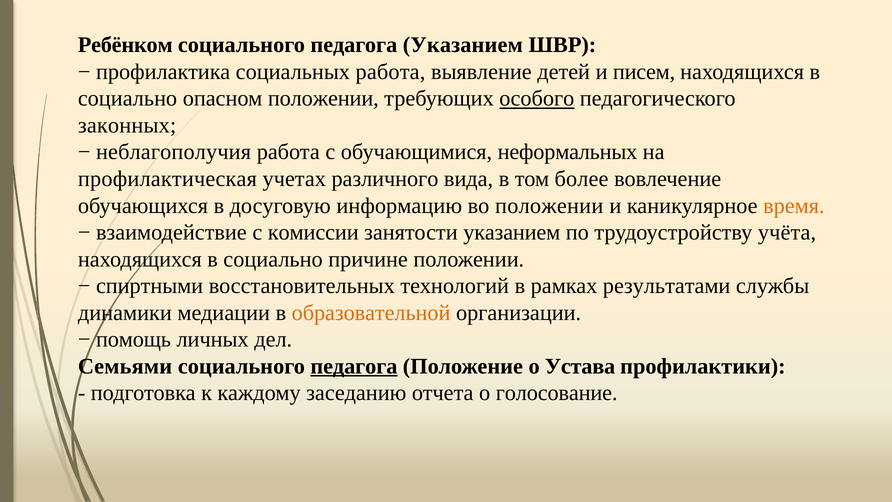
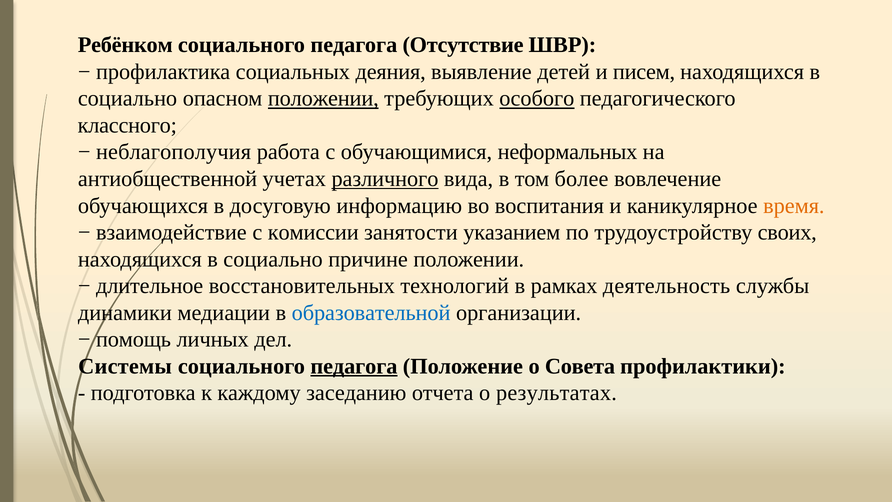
педагога Указанием: Указанием -> Отсутствие (463, 45)
социальных работа: работа -> деяния (391, 72)
положении underline: none -> present (323, 99)
законных: законных -> классного (127, 125)
профилактическая: профилактическая -> антиобщественной (168, 179)
различного underline: none -> present (385, 179)
во положении: положении -> воспитания (549, 206)
учёта: учёта -> своих (787, 232)
спиртными: спиртными -> длительное (150, 286)
результатами: результатами -> деятельность (667, 286)
образовательной colour: orange -> blue (371, 313)
Семьями: Семьями -> Системы (125, 366)
Устава: Устава -> Совета (580, 366)
голосование: голосование -> результатах (556, 393)
